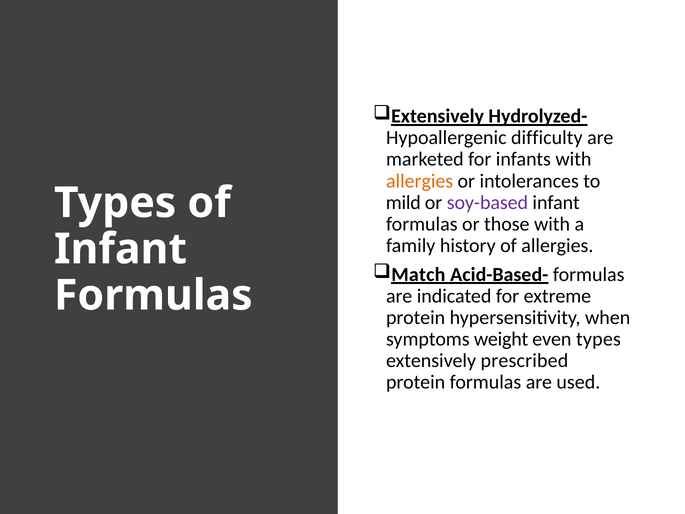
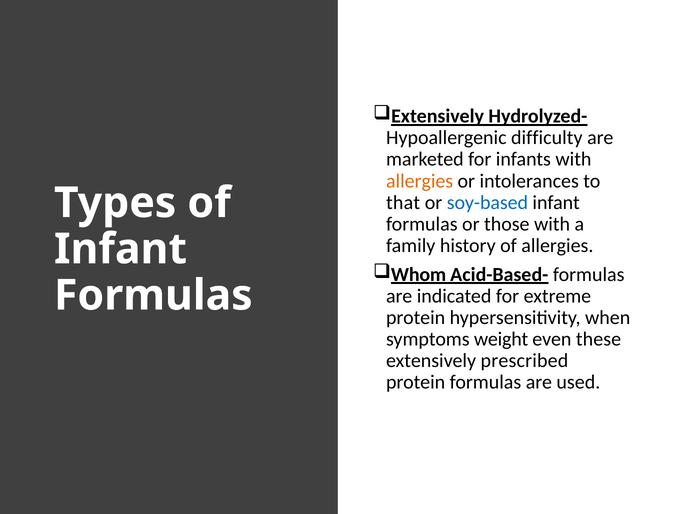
mild: mild -> that (403, 202)
soy-based colour: purple -> blue (487, 202)
Match: Match -> Whom (419, 274)
even types: types -> these (599, 339)
